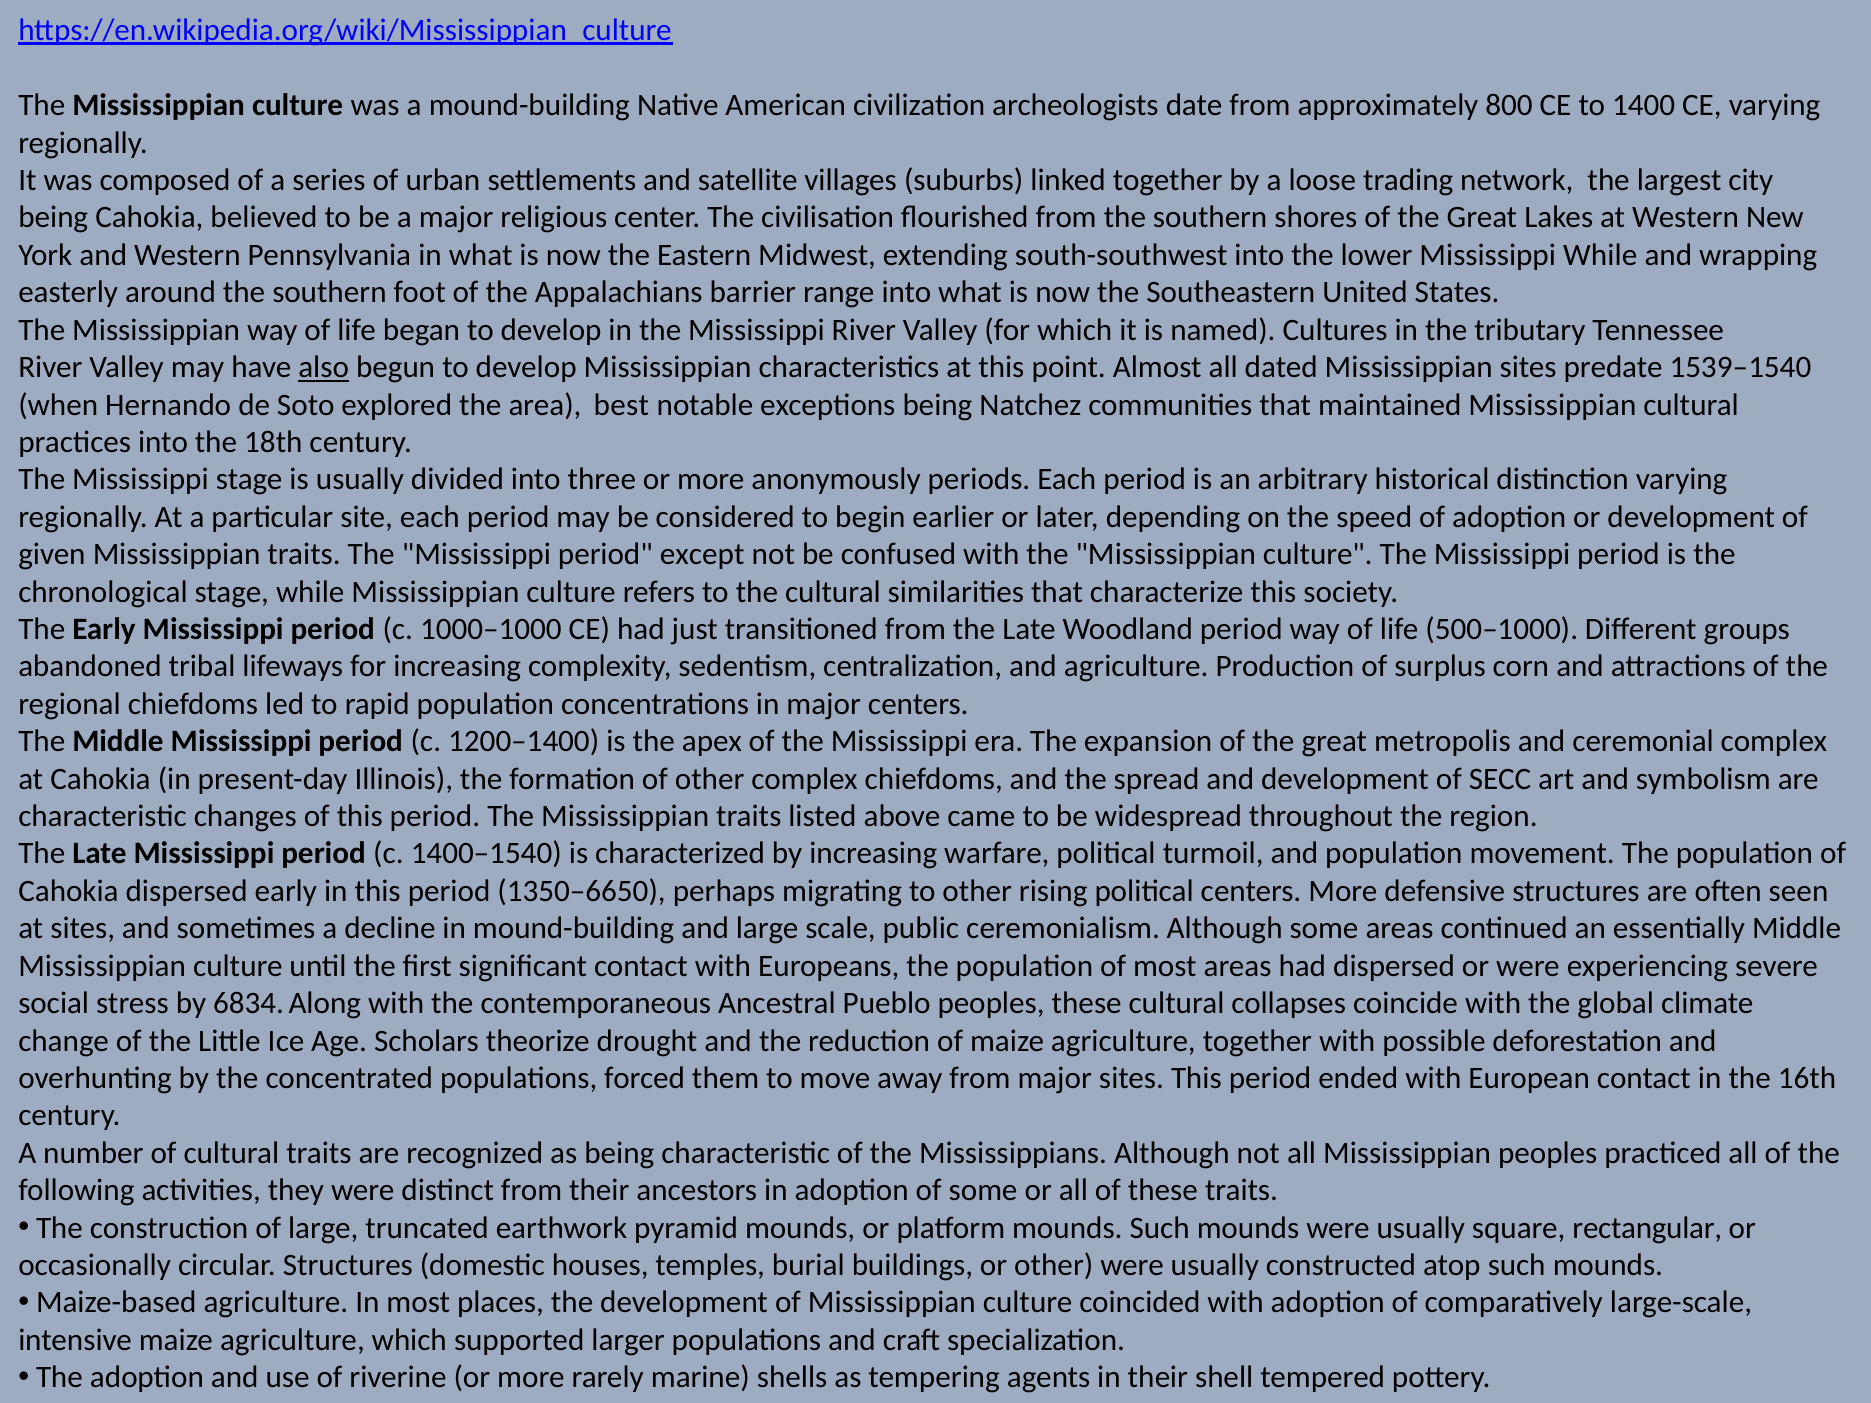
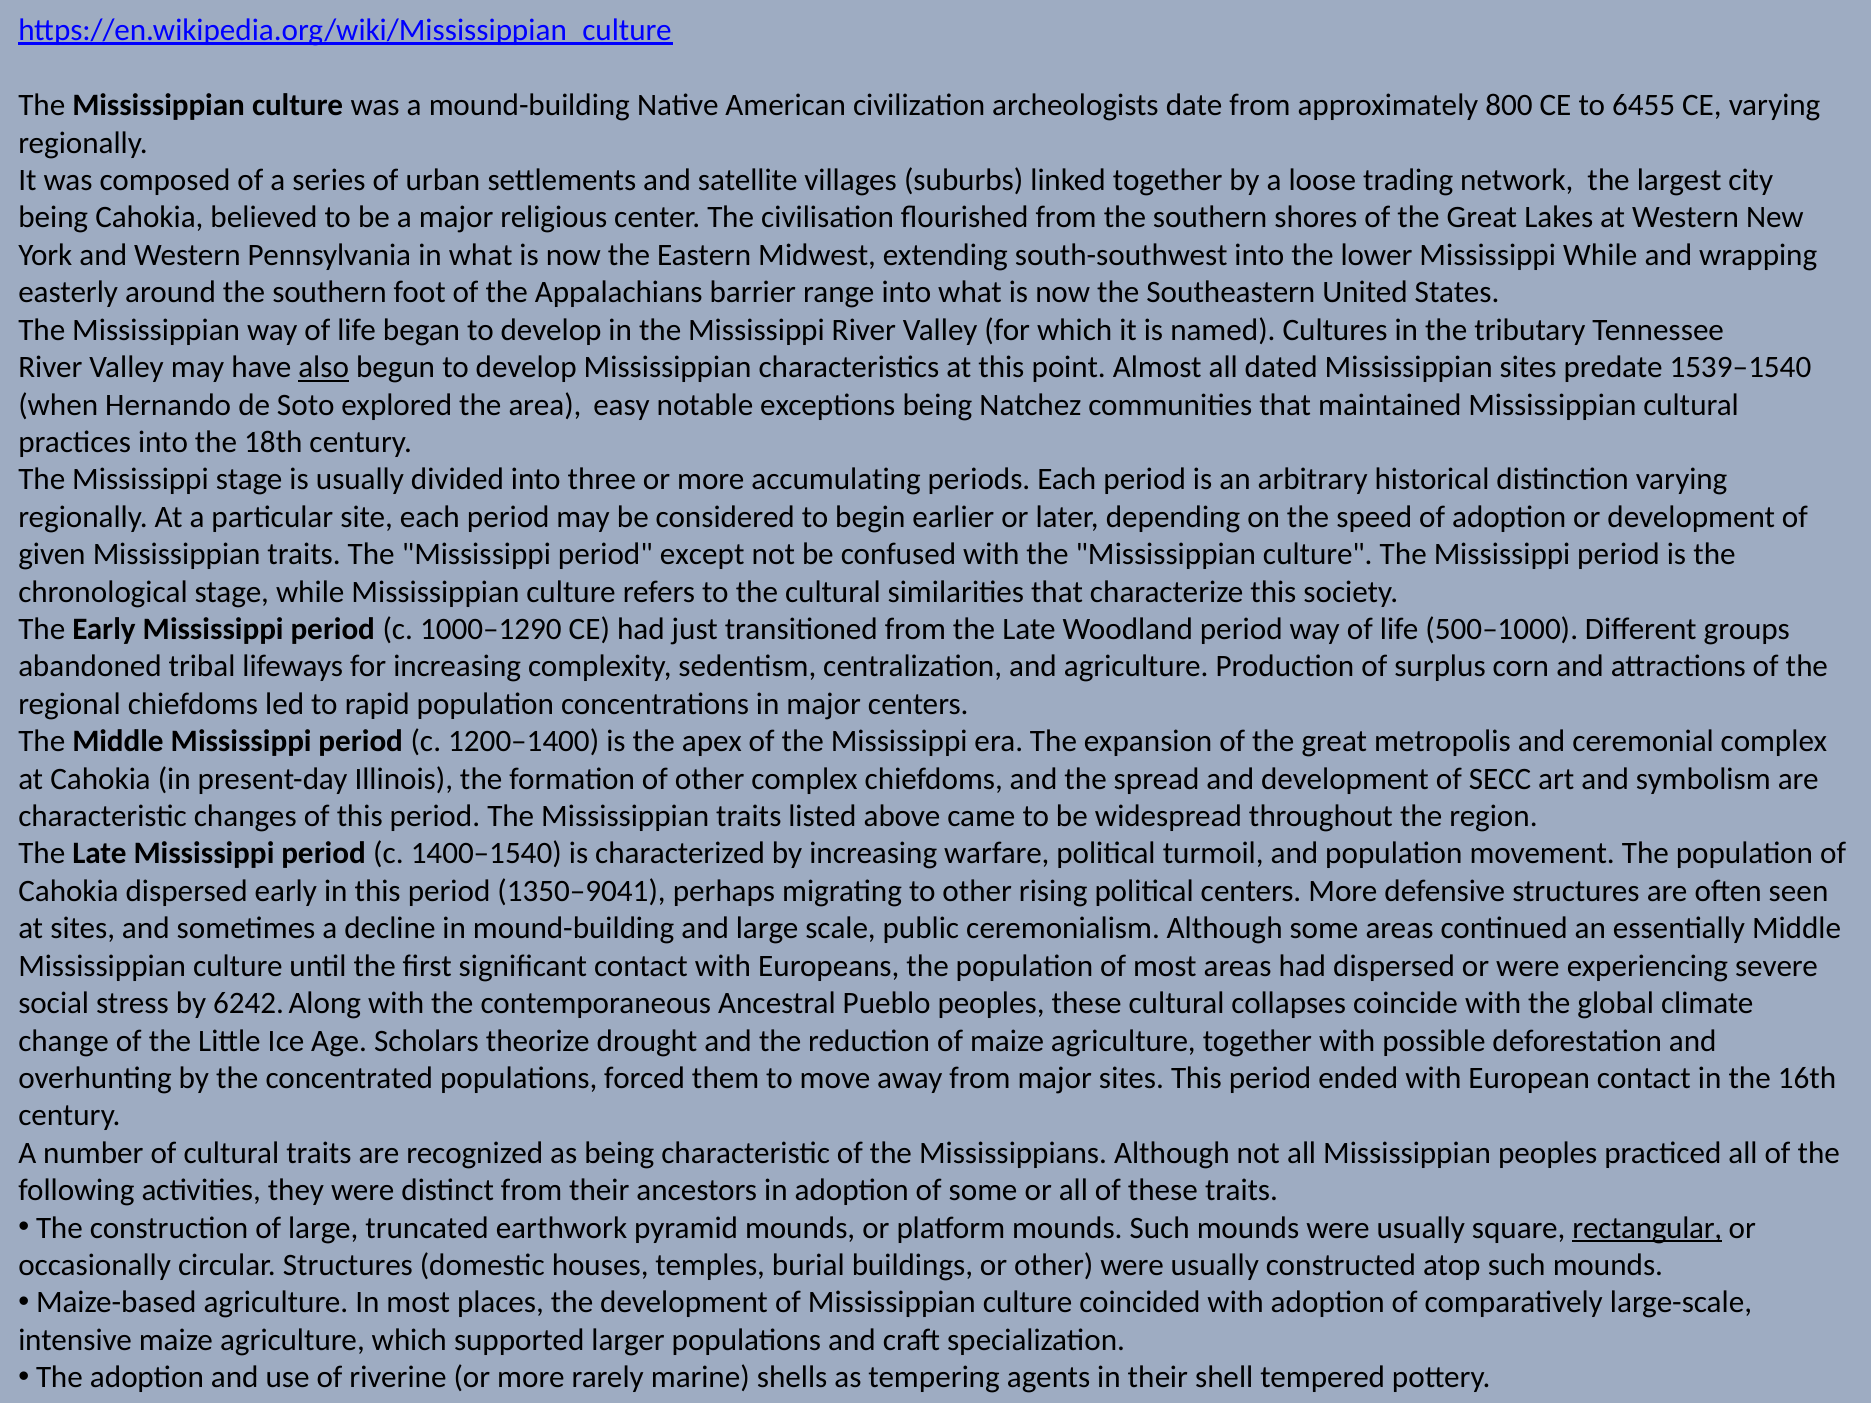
1400: 1400 -> 6455 (1644, 105)
best: best -> easy (622, 405)
anonymously: anonymously -> accumulating (836, 480)
1000–1000: 1000–1000 -> 1000–1290 (491, 629)
1350–6650: 1350–6650 -> 1350–9041 (582, 891)
6834: 6834 -> 6242 (249, 1004)
rectangular underline: none -> present (1647, 1228)
